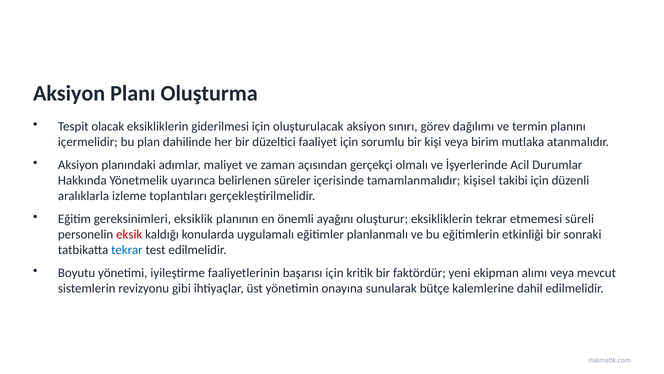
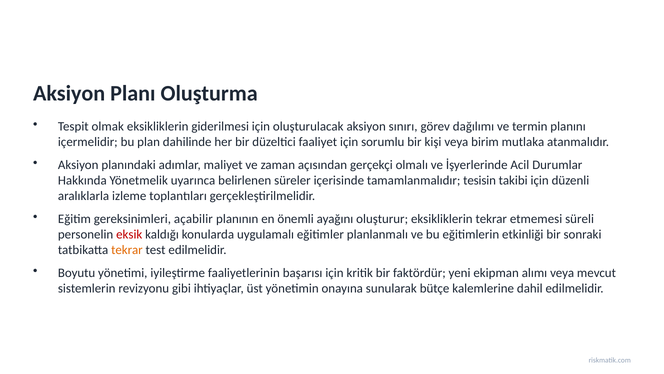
olacak: olacak -> olmak (108, 126)
kişisel: kişisel -> tesisin (480, 180)
eksiklik: eksiklik -> açabilir (193, 219)
tekrar colour: blue -> orange (127, 250)
